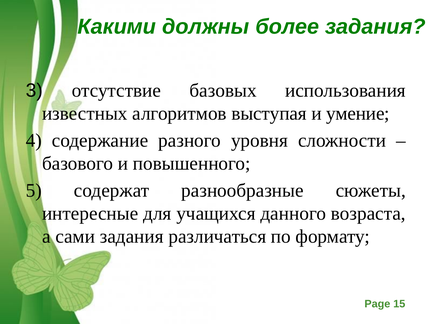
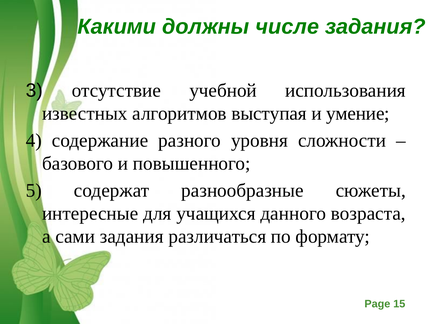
более: более -> числе (287, 27)
базовых: базовых -> учебной (223, 91)
